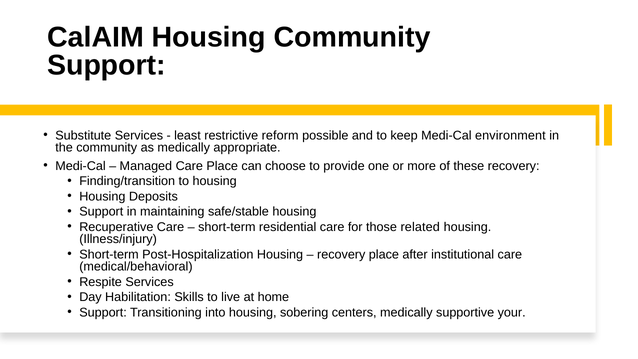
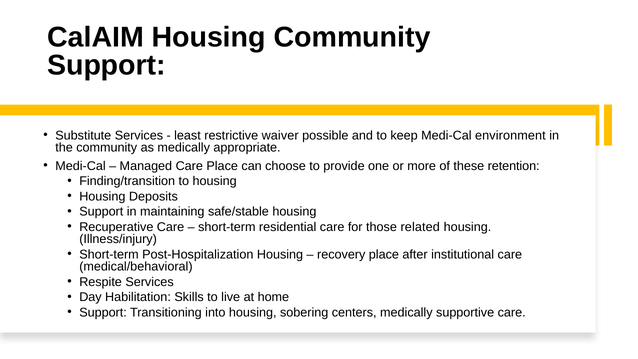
reform: reform -> waiver (280, 135)
these recovery: recovery -> retention (514, 166)
supportive your: your -> care (512, 312)
